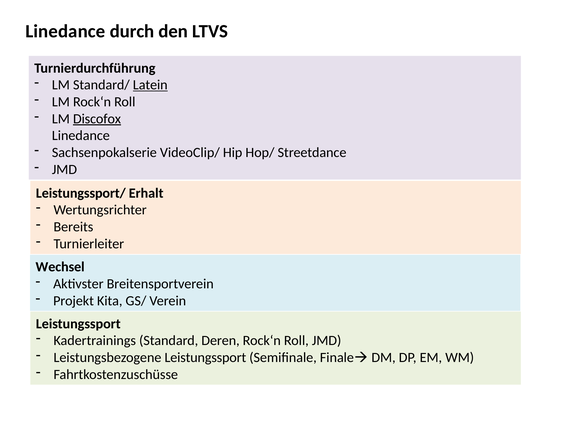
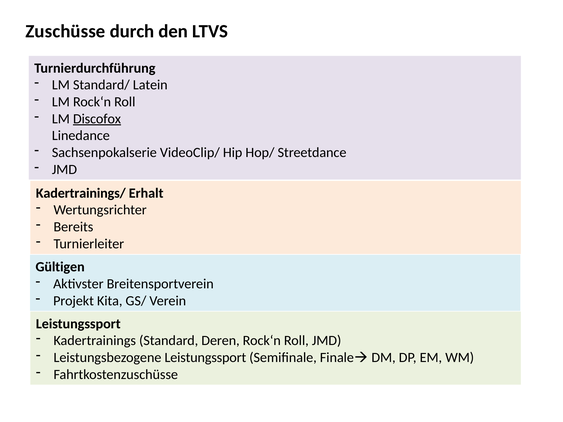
Linedance: Linedance -> Zuschüsse (65, 31)
Latein underline: present -> none (150, 85)
Leistungssport/: Leistungssport/ -> Kadertrainings/ (81, 193)
Wechsel: Wechsel -> Gültigen (60, 267)
